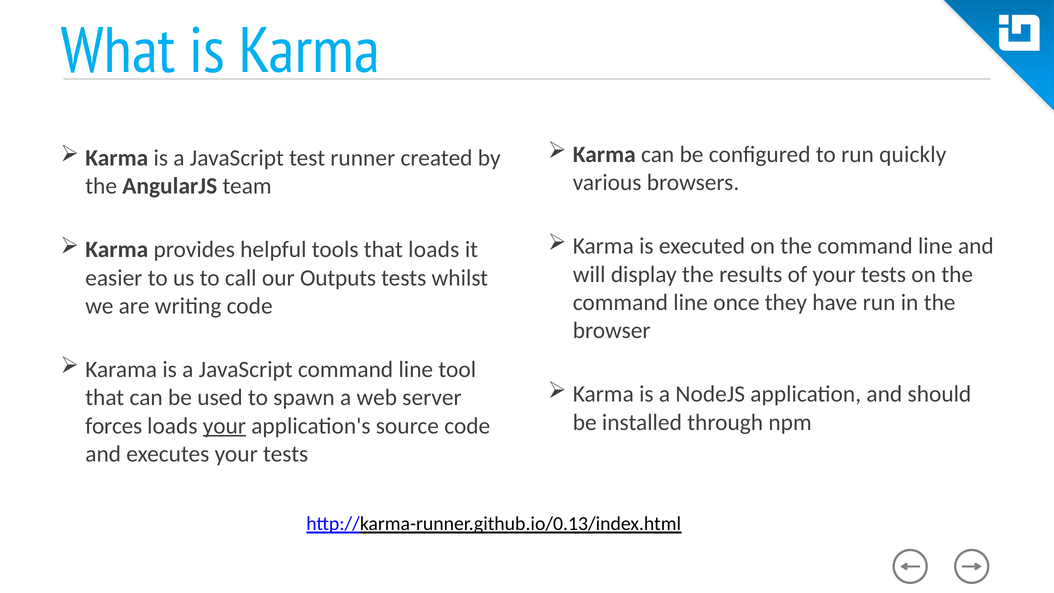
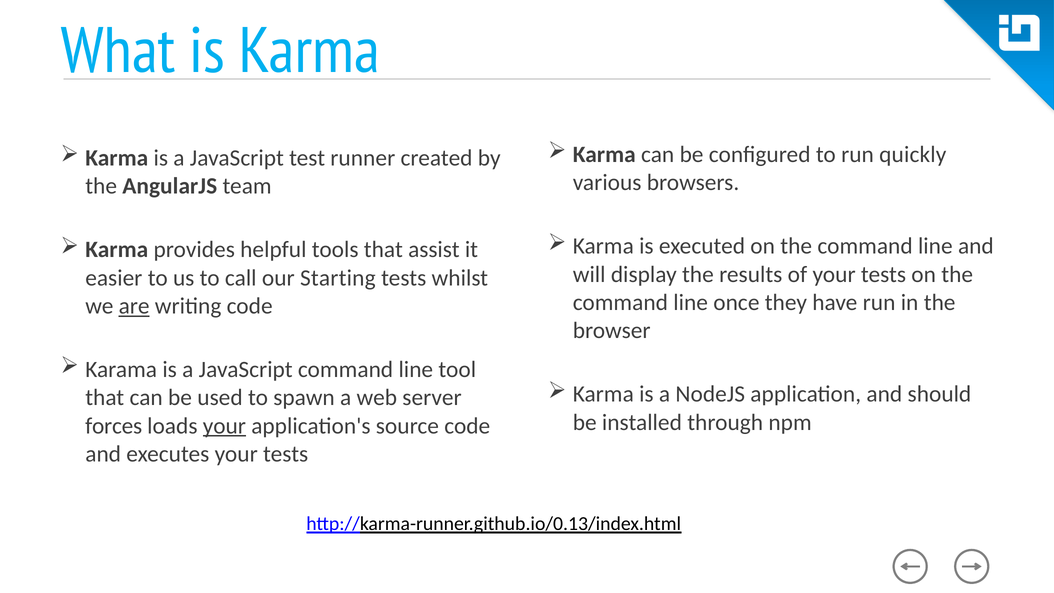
that loads: loads -> assist (434, 250)
Outputs: Outputs -> Starting (338, 278)
are underline: none -> present (134, 306)
